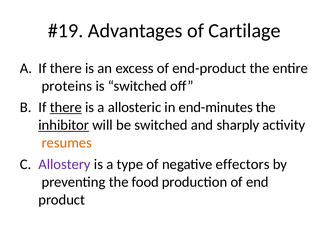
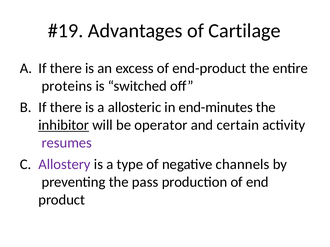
there underline: present -> none (66, 108)
be switched: switched -> operator (161, 125)
sharply: sharply -> certain (238, 125)
resumes colour: orange -> purple (67, 143)
effectors: effectors -> channels (243, 165)
food: food -> pass (145, 182)
